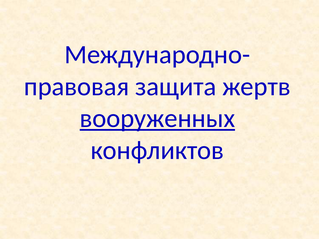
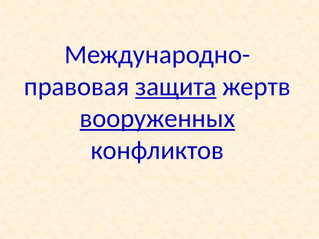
защита underline: none -> present (176, 87)
